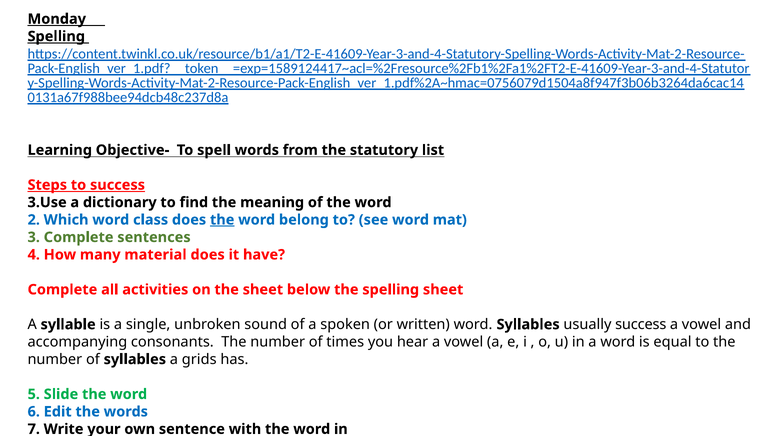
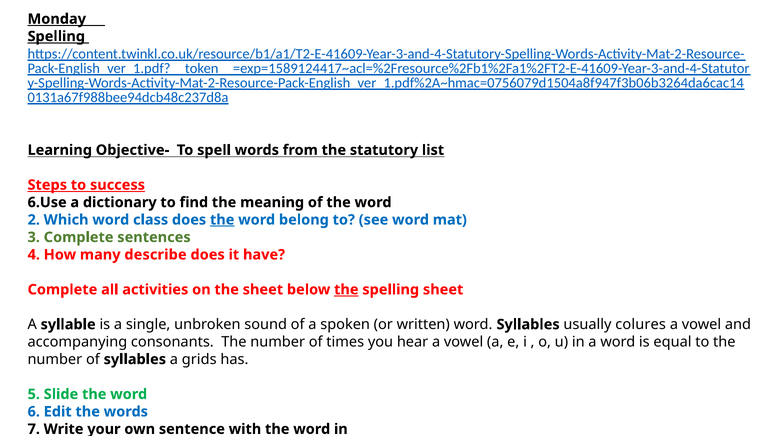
3.Use: 3.Use -> 6.Use (47, 203)
material: material -> describe (155, 255)
the underline: none -> present (346, 290)
usually success: success -> colures (641, 325)
